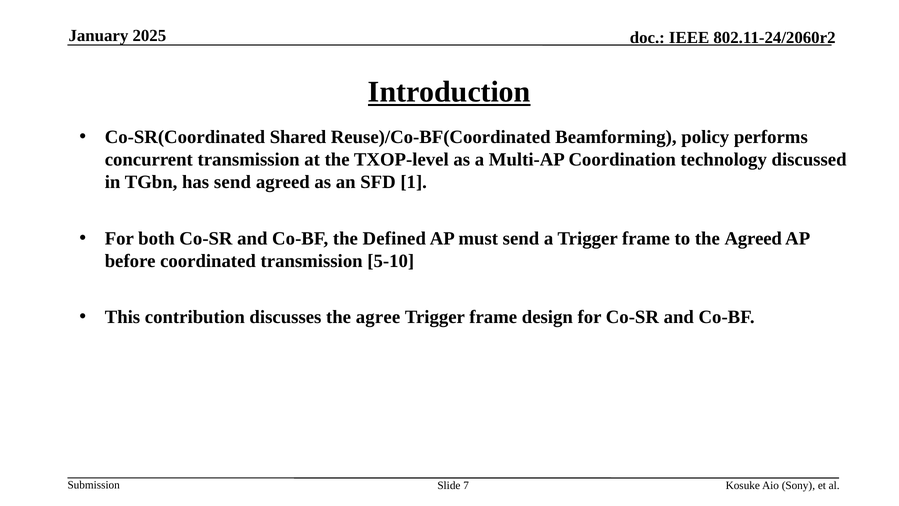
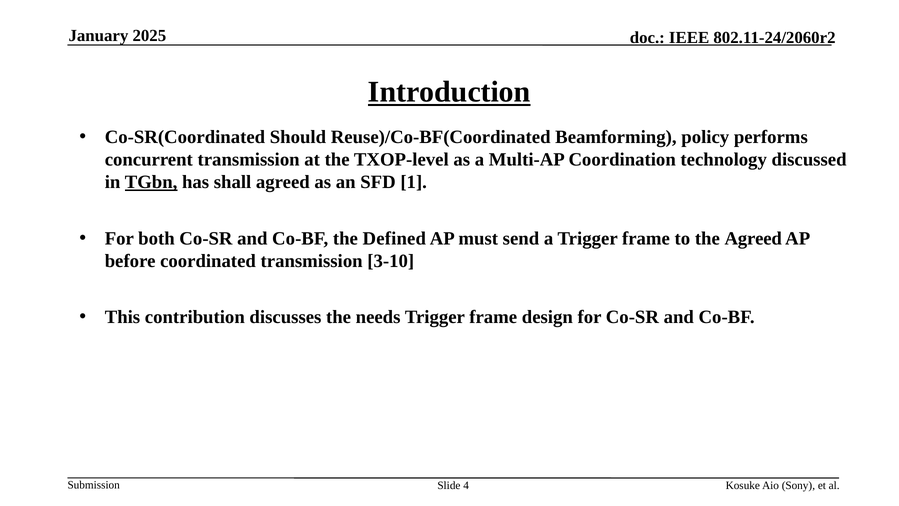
Shared: Shared -> Should (298, 137)
TGbn underline: none -> present (151, 182)
has send: send -> shall (233, 182)
5-10: 5-10 -> 3-10 (391, 261)
agree: agree -> needs (378, 317)
7: 7 -> 4 (466, 485)
